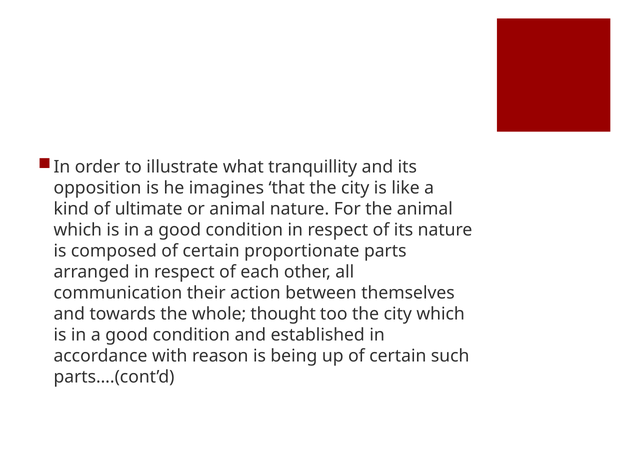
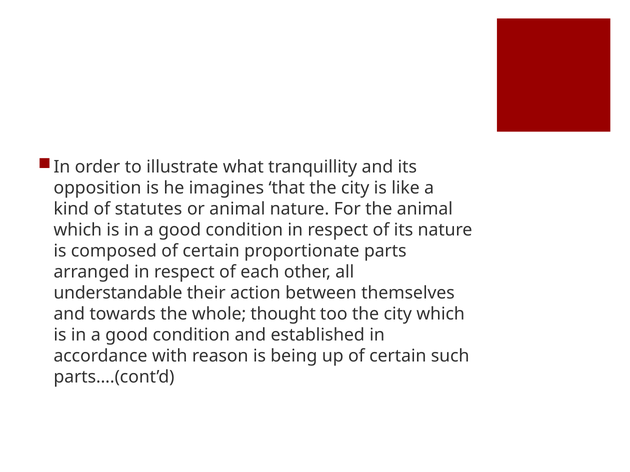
ultimate: ultimate -> statutes (148, 209)
communication: communication -> understandable (118, 293)
